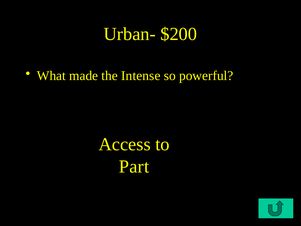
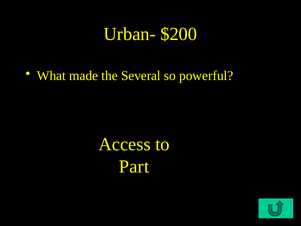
Intense: Intense -> Several (141, 76)
